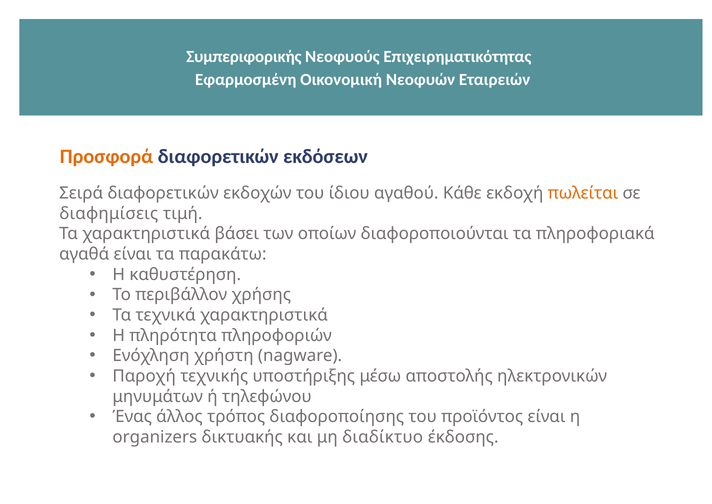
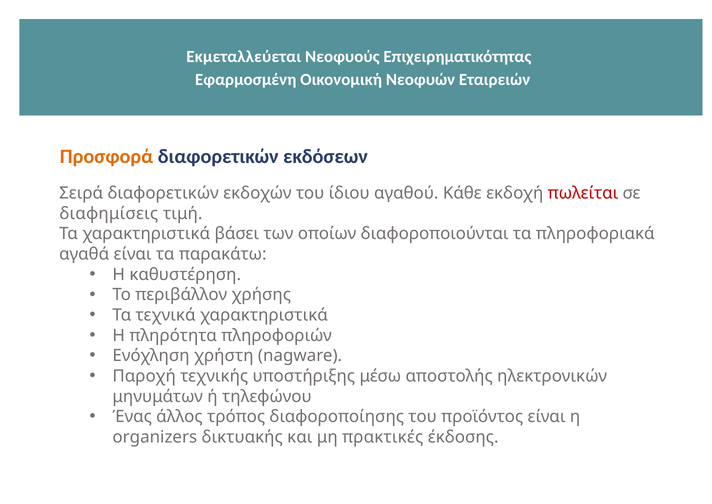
Συμπεριφορικής: Συμπεριφορικής -> Εκμεταλλεύεται (244, 56)
πωλείται colour: orange -> red (583, 193)
διαδίκτυο: διαδίκτυο -> πρακτικές (383, 437)
